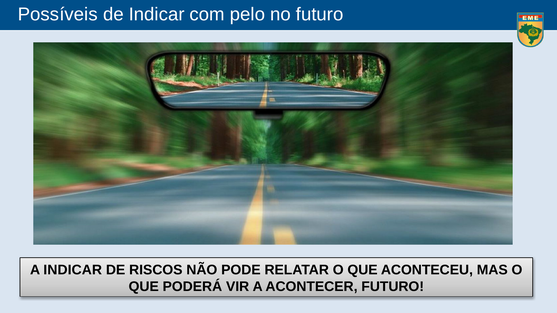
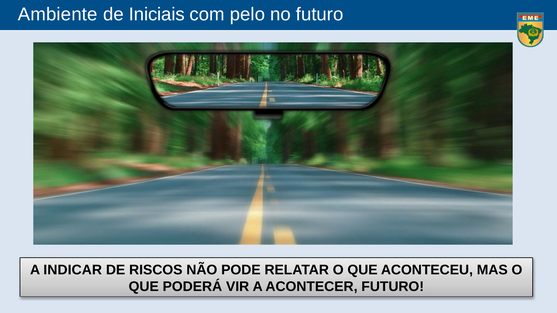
Possíveis: Possíveis -> Ambiente (58, 15)
de Indicar: Indicar -> Iniciais (157, 15)
